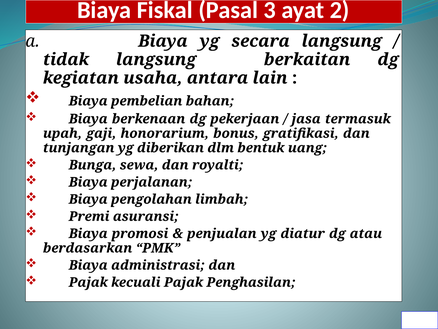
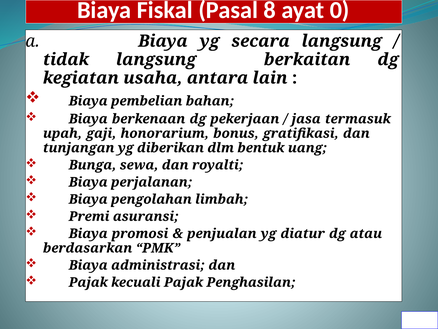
3: 3 -> 8 (270, 10)
2: 2 -> 0 (340, 10)
